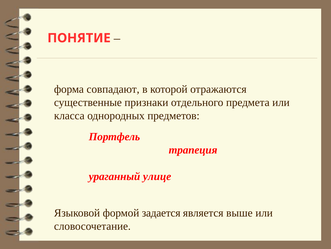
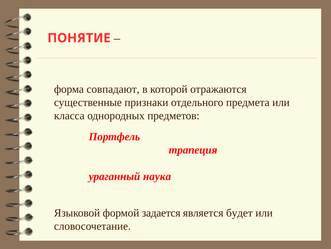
улице: улице -> наука (157, 176)
выше: выше -> будет (239, 212)
